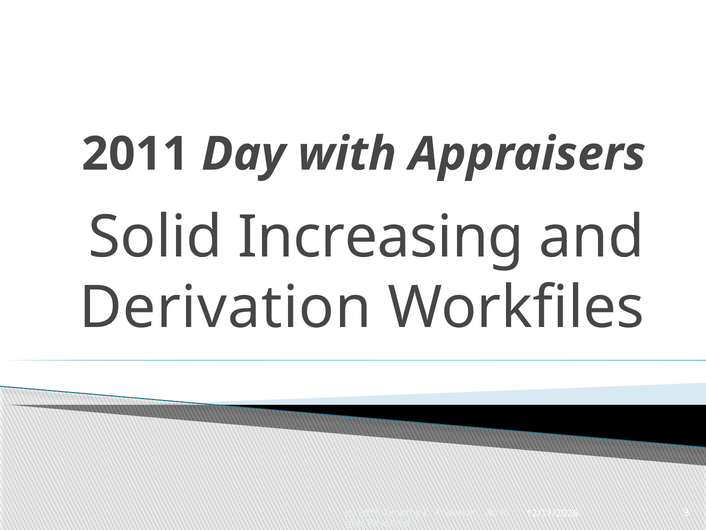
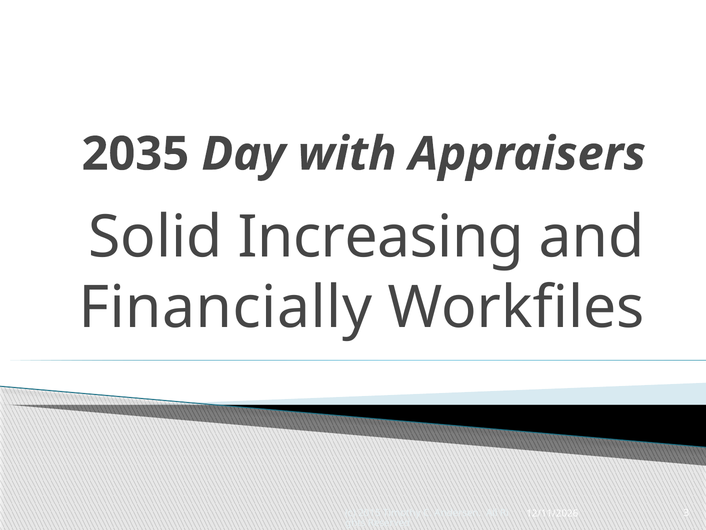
2011: 2011 -> 2035 (135, 154)
Derivation: Derivation -> Financially (225, 308)
